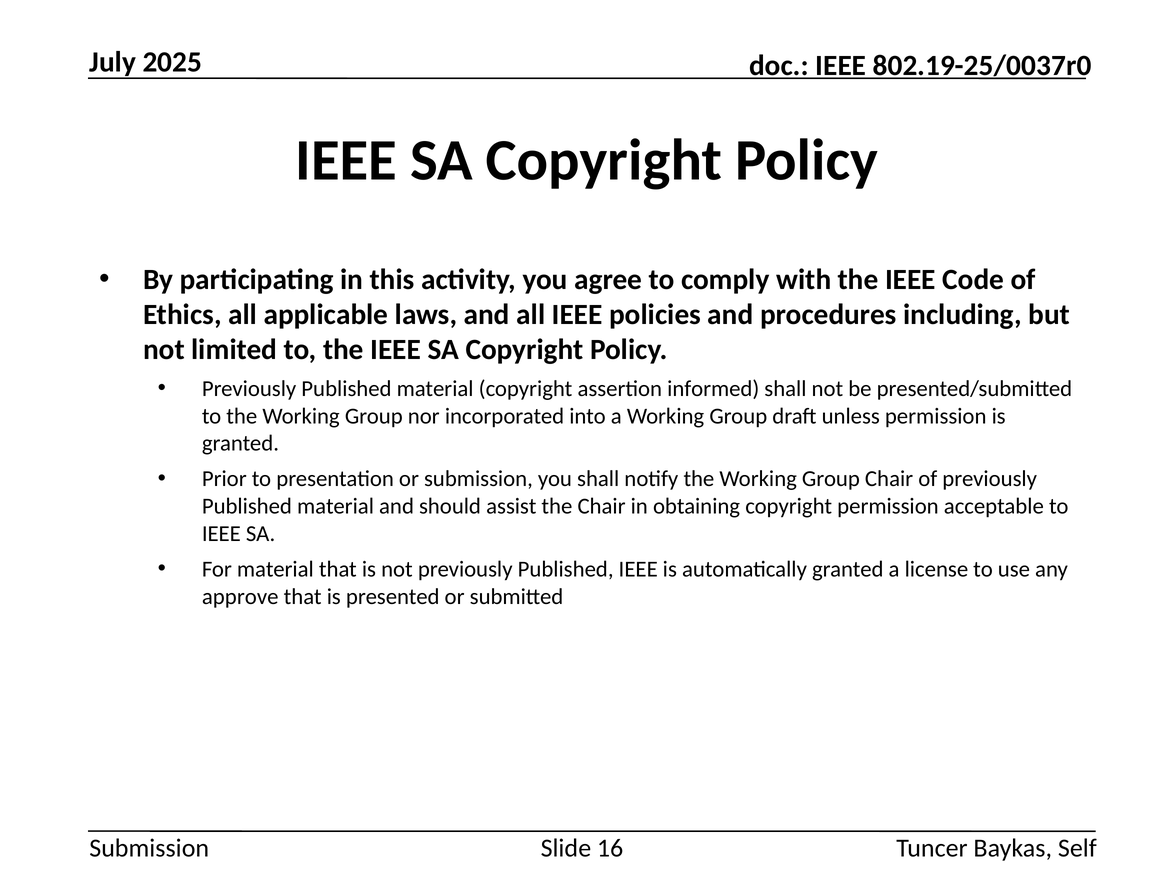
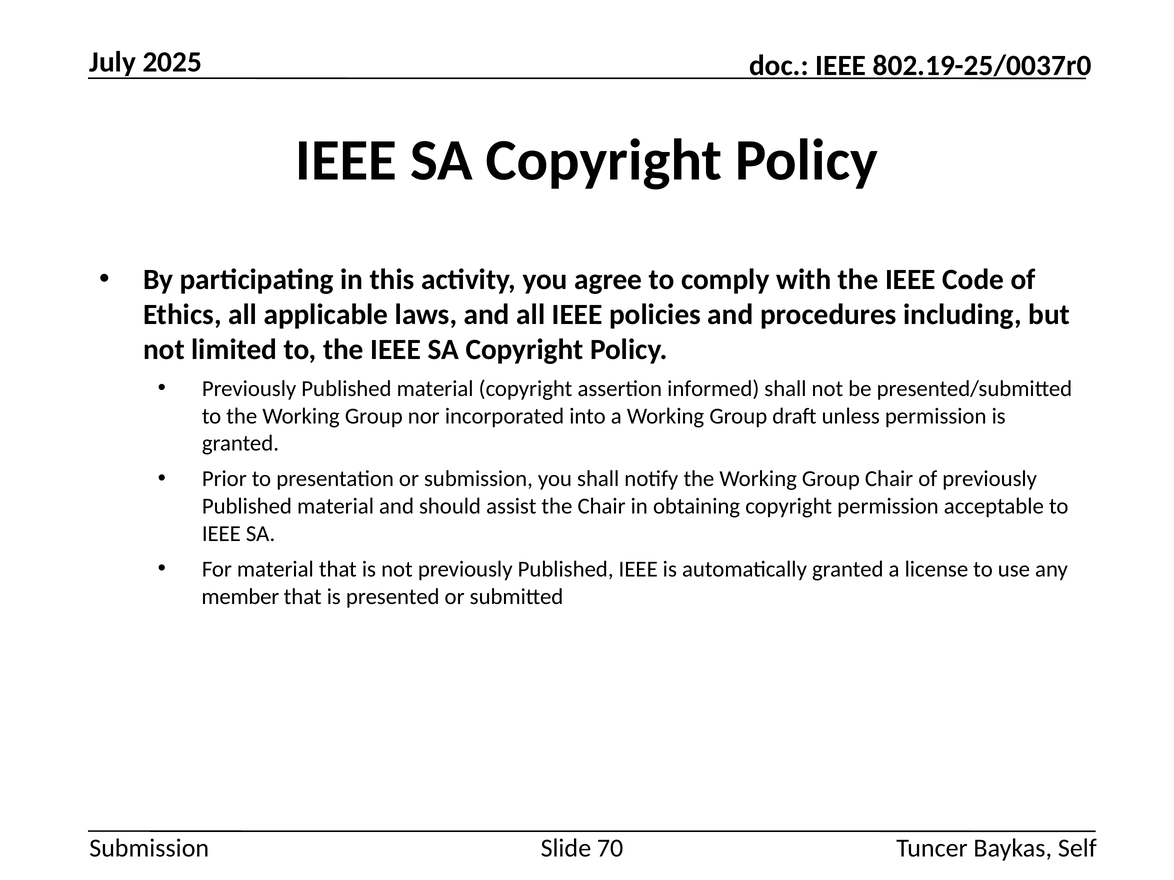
approve: approve -> member (240, 597)
16: 16 -> 70 (610, 849)
